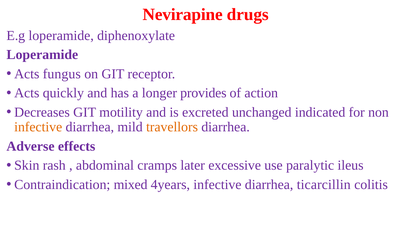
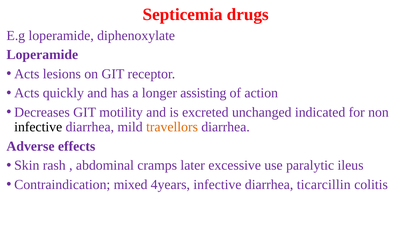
Nevirapine: Nevirapine -> Septicemia (183, 15)
fungus: fungus -> lesions (62, 74)
provides: provides -> assisting (203, 93)
infective colour: orange -> black (38, 127)
